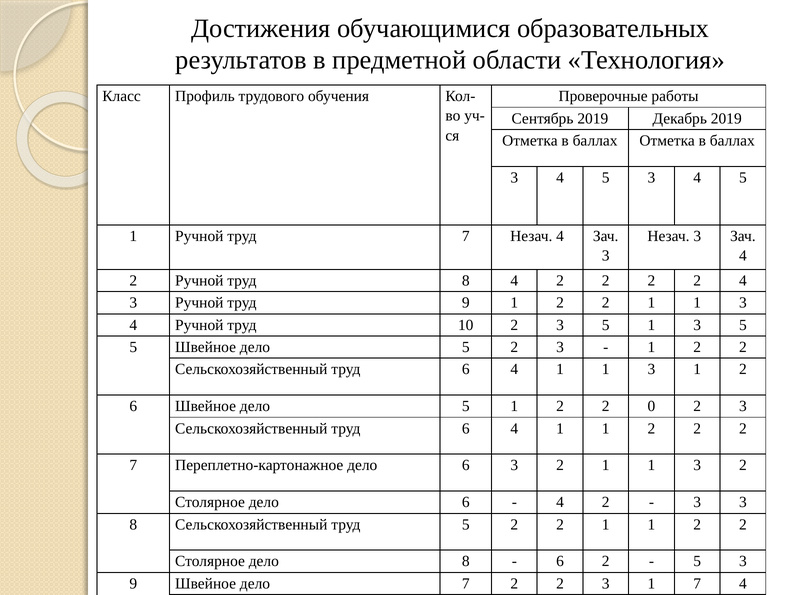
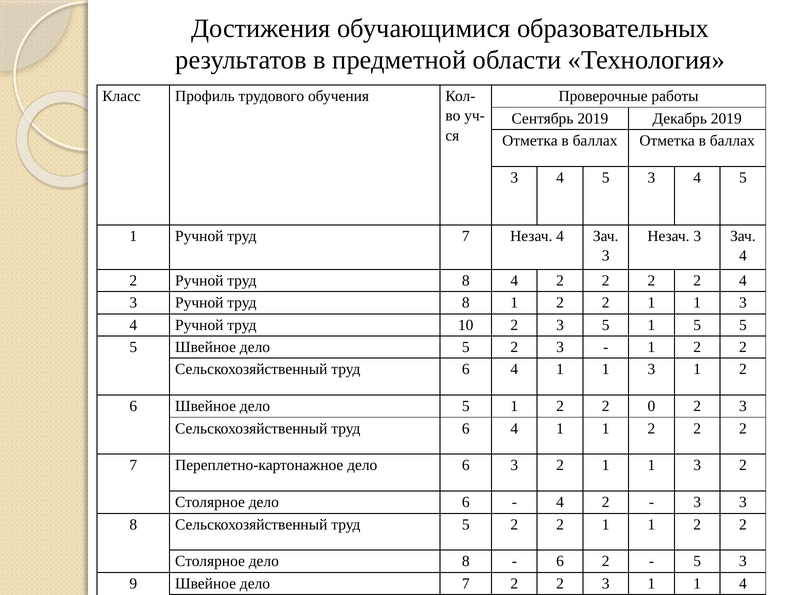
3 Ручной труд 9: 9 -> 8 (466, 303)
5 1 3: 3 -> 5 (697, 325)
3 1 7: 7 -> 1 (697, 584)
